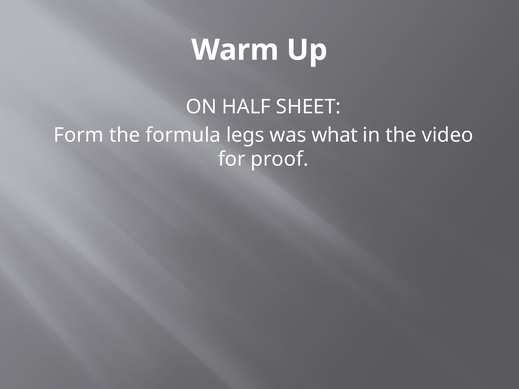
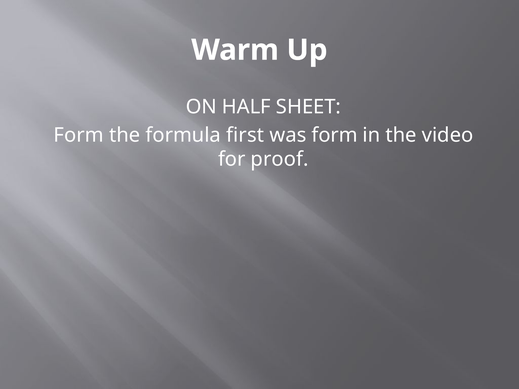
legs: legs -> first (245, 135)
was what: what -> form (335, 135)
